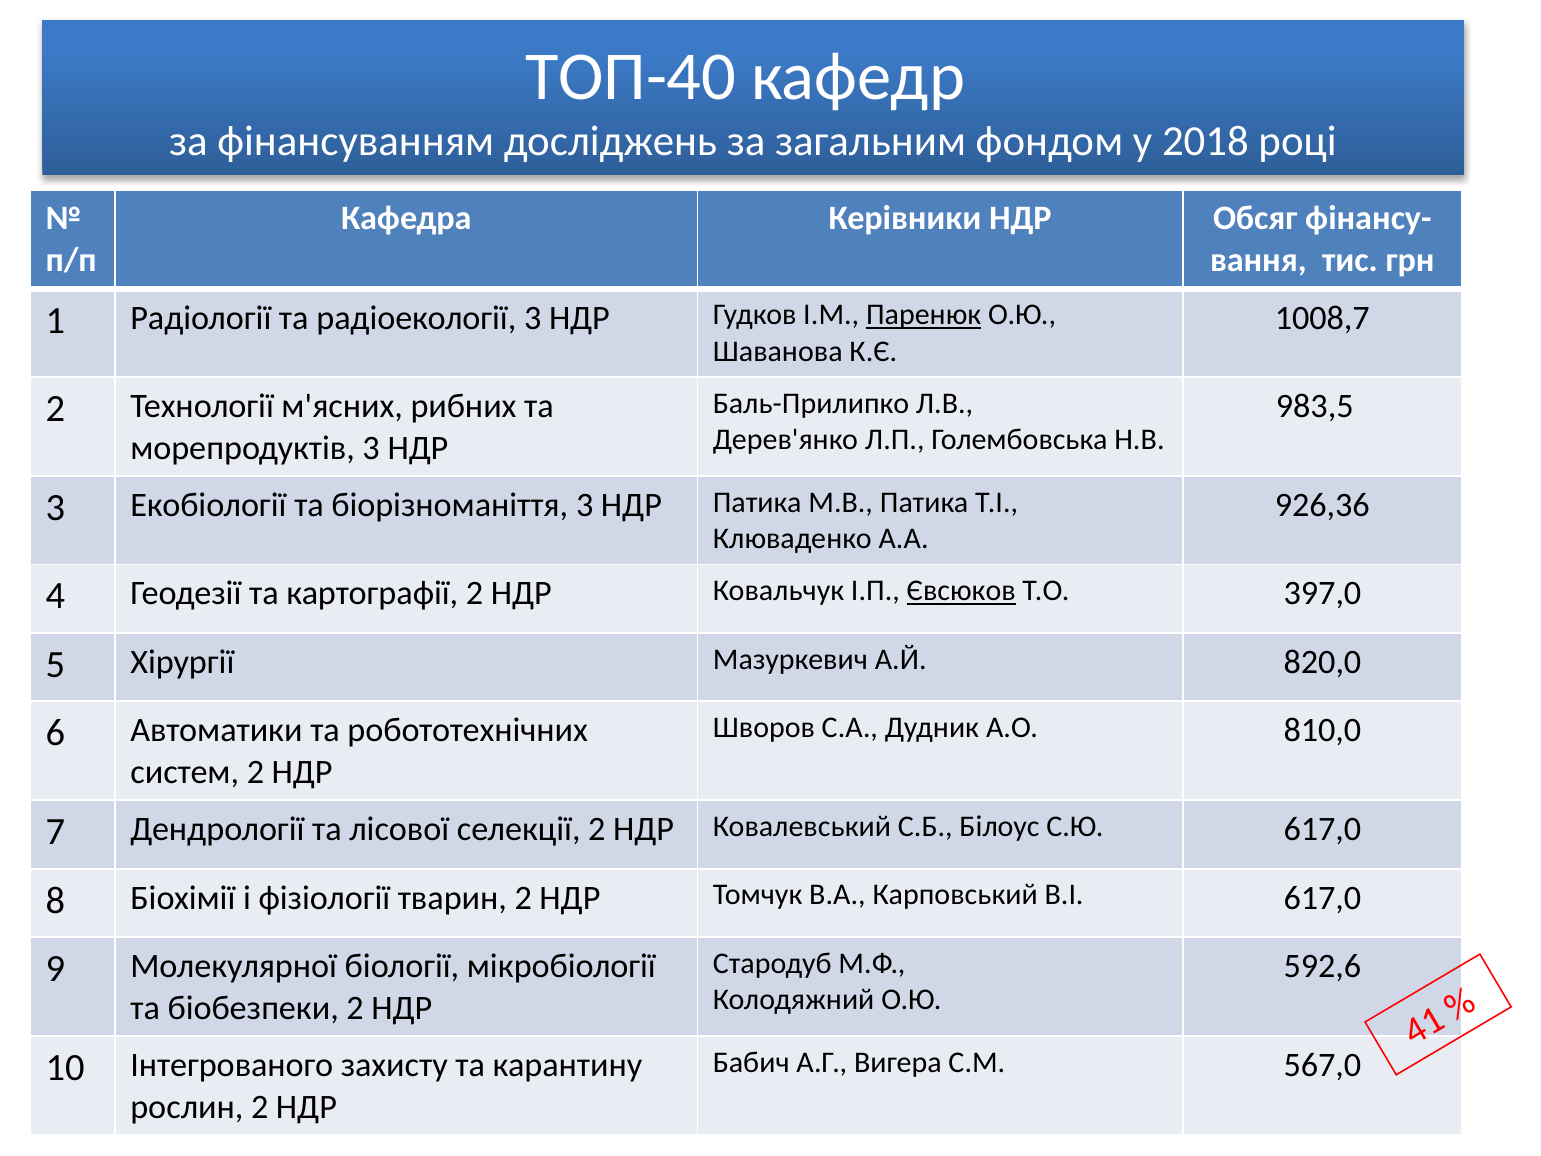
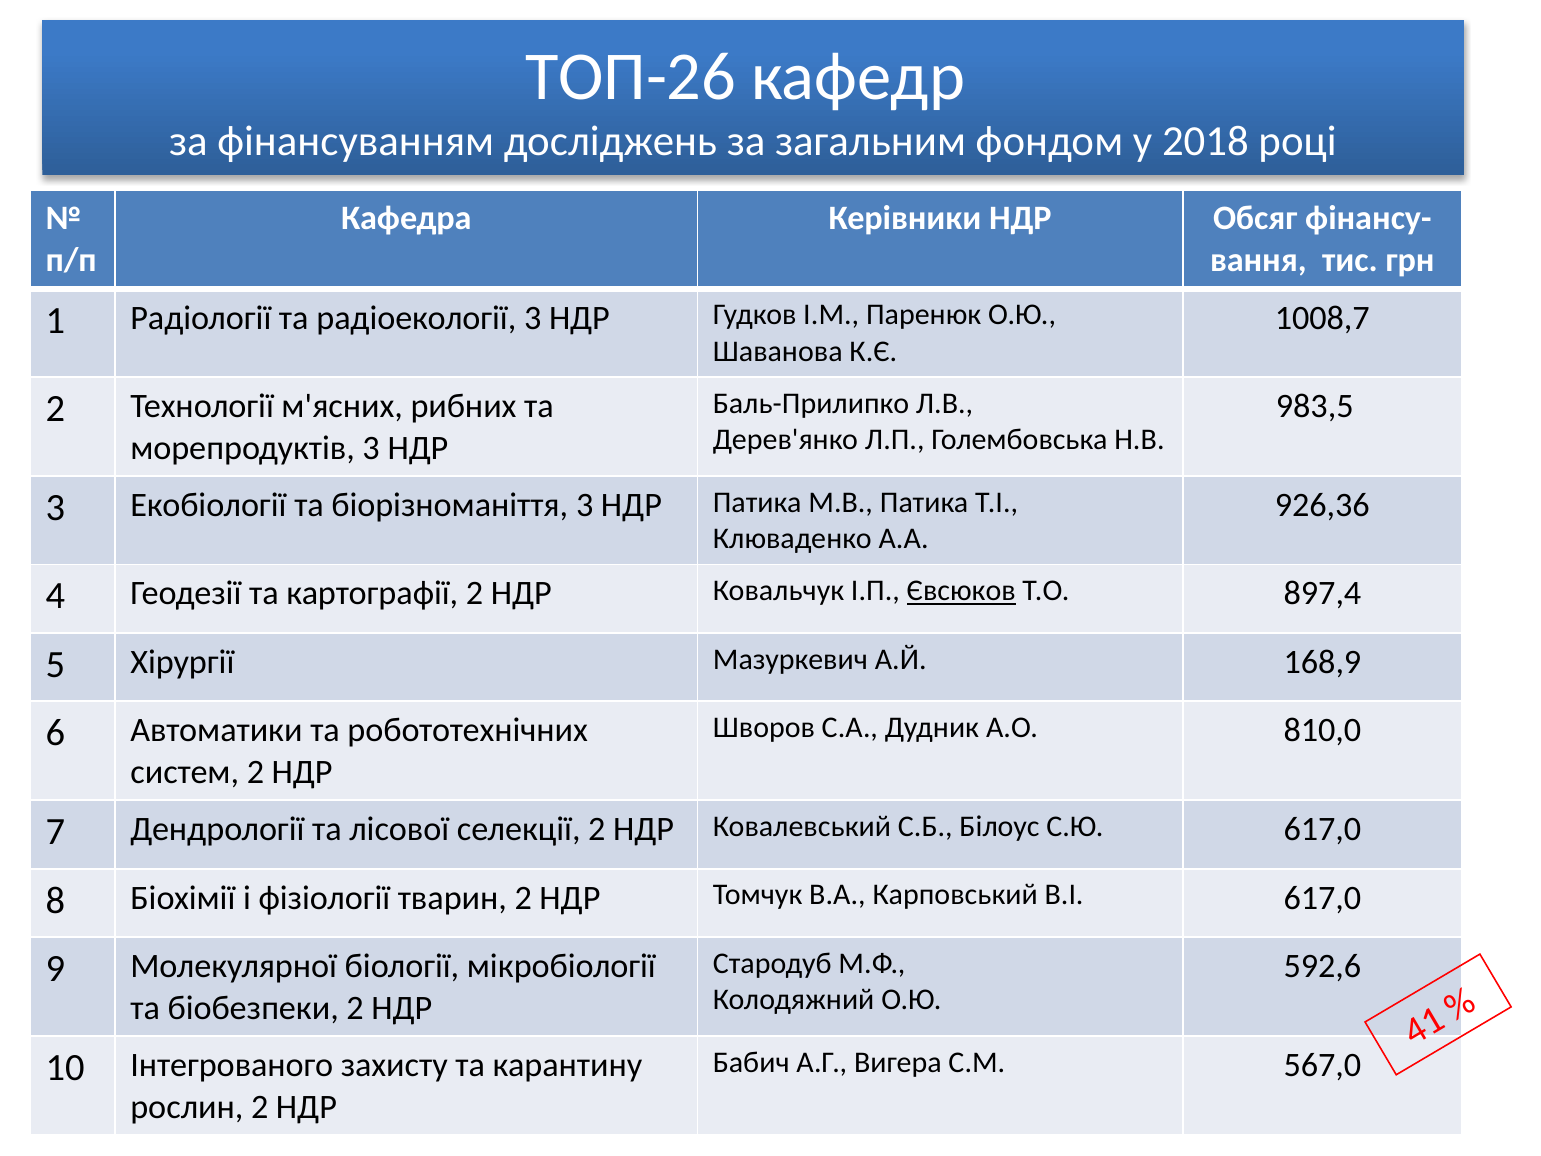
ТОП-40: ТОП-40 -> ТОП-26 (631, 76)
Паренюк underline: present -> none (924, 315)
397,0: 397,0 -> 897,4 (1323, 593)
820,0: 820,0 -> 168,9 (1323, 662)
